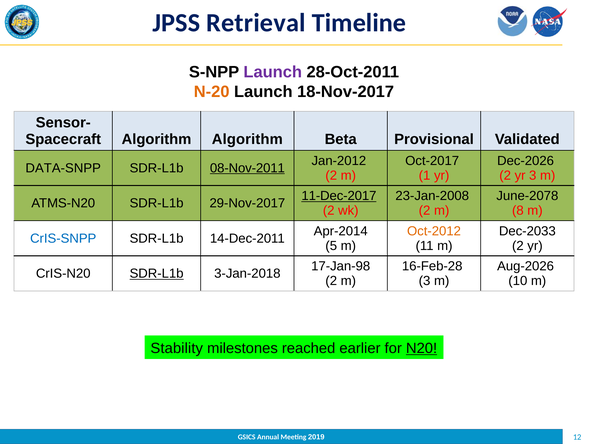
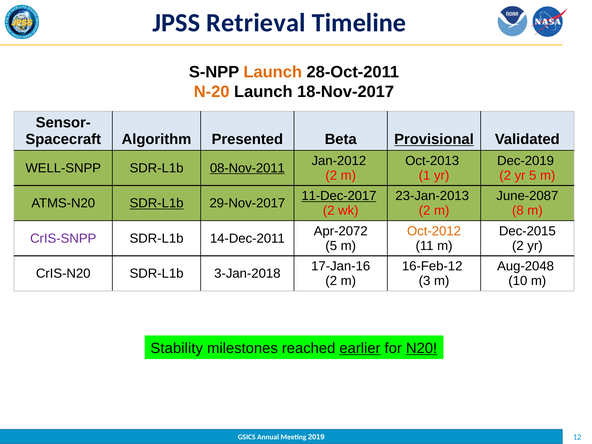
Launch colour: purple -> orange (273, 72)
Algorithm Algorithm: Algorithm -> Presented (247, 139)
Provisional underline: none -> present (434, 139)
Oct-2017: Oct-2017 -> Oct-2013 (432, 161)
Dec-2026: Dec-2026 -> Dec-2019 (526, 161)
DATA-SNPP: DATA-SNPP -> WELL-SNPP (63, 168)
yr 3: 3 -> 5 (533, 175)
23-Jan-2008: 23-Jan-2008 -> 23-Jan-2013 (432, 196)
June-2078: June-2078 -> June-2087 (527, 196)
SDR-L1b underline: none -> present (157, 203)
Apr-2014: Apr-2014 -> Apr-2072 (341, 231)
Dec-2033: Dec-2033 -> Dec-2015 (527, 231)
CrIS-SNPP colour: blue -> purple (63, 238)
17-Jan-98: 17-Jan-98 -> 17-Jan-16 (341, 266)
16-Feb-28: 16-Feb-28 -> 16-Feb-12 (432, 266)
Aug-2026: Aug-2026 -> Aug-2048 (526, 266)
SDR-L1b underline: present -> none (157, 274)
earlier underline: none -> present (360, 348)
